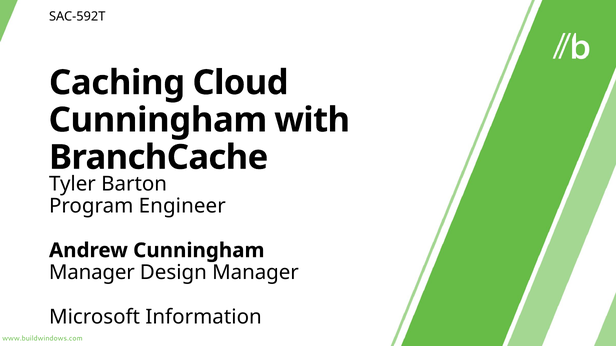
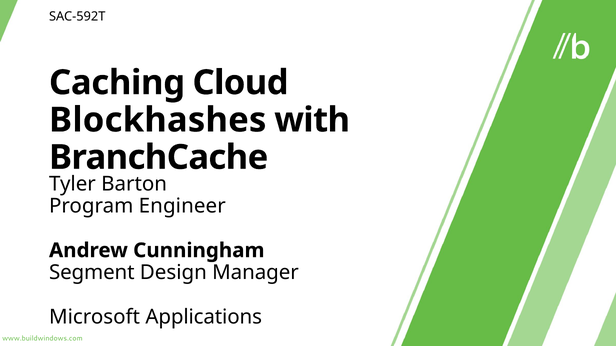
Cunningham: Cunningham -> Blockhashes (158, 120)
Manager: Manager -> Segment (92, 273)
Information: Information -> Applications (204, 317)
